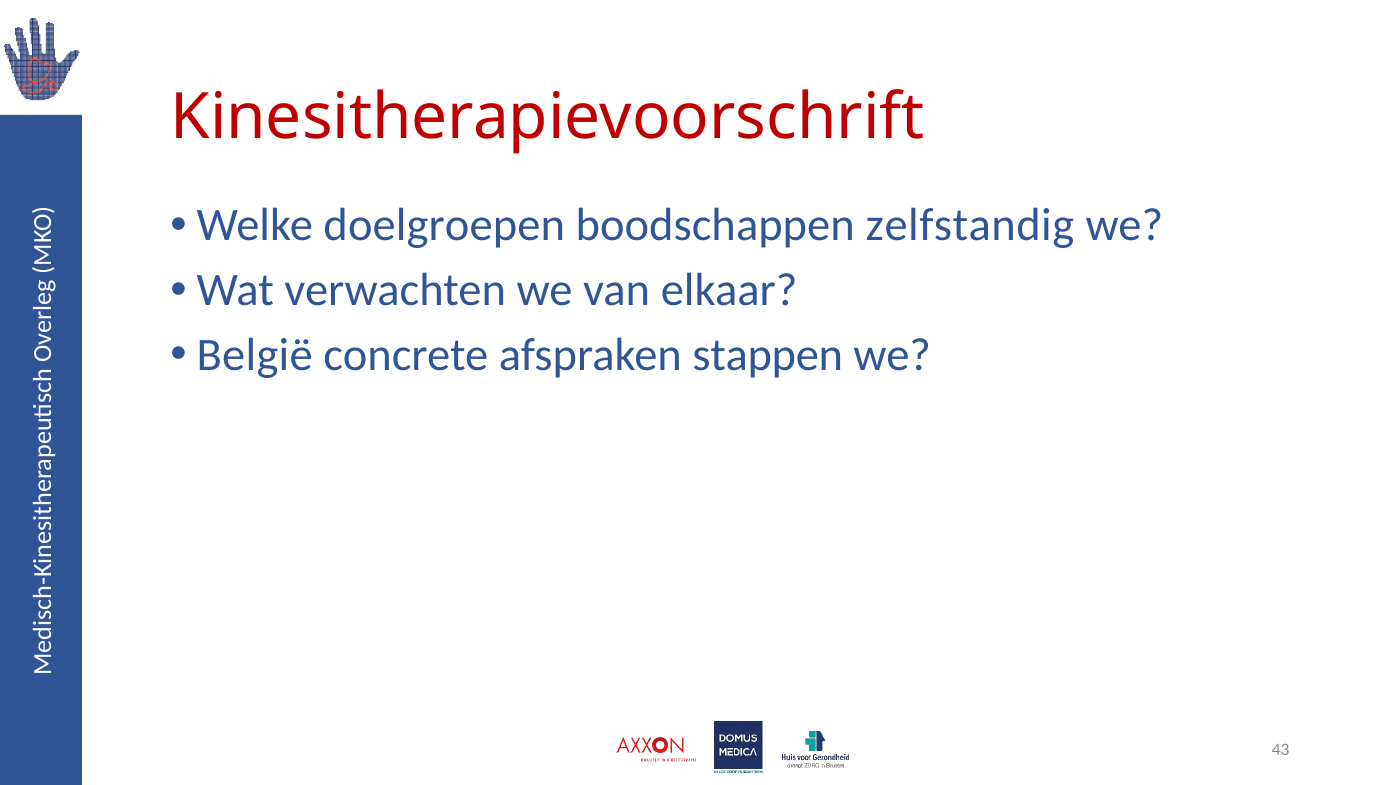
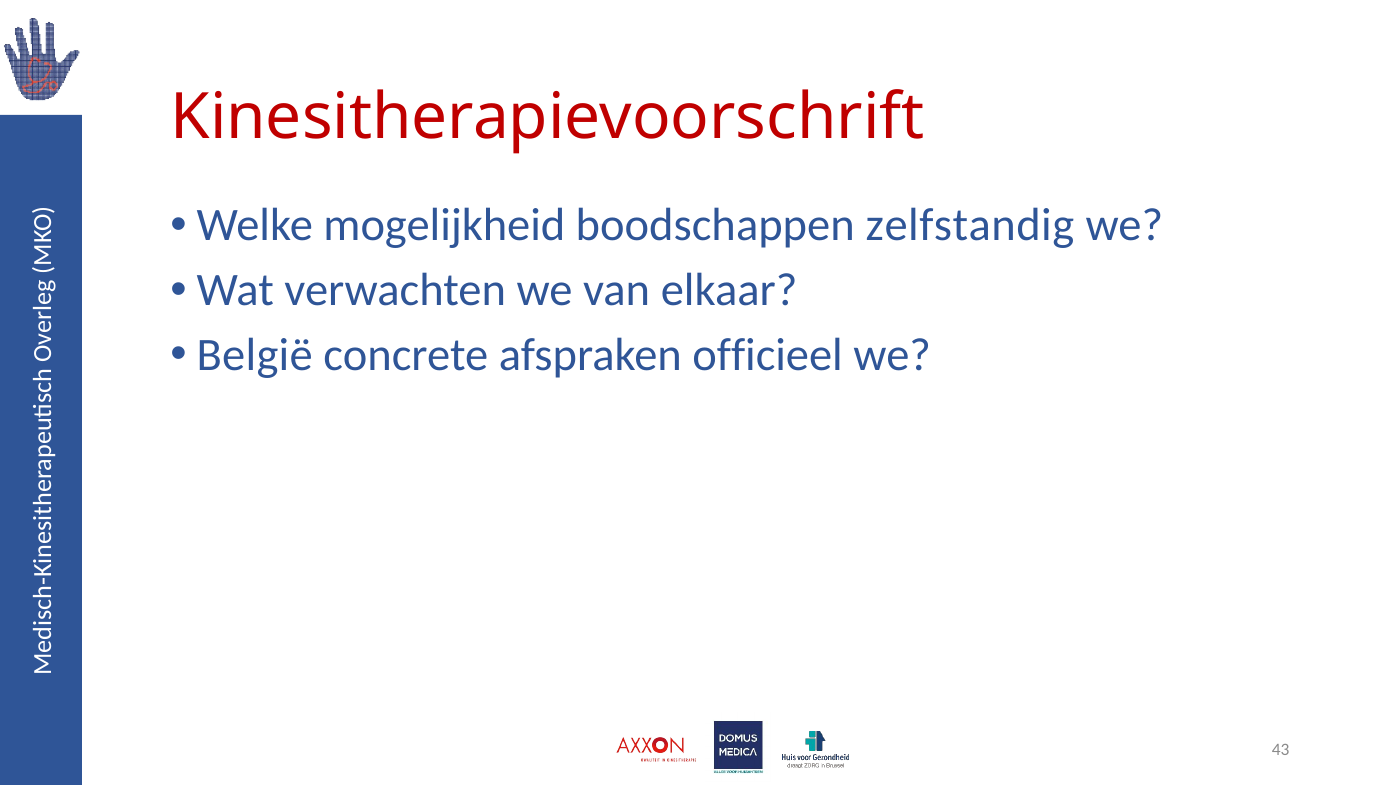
doelgroepen: doelgroepen -> mogelijkheid (444, 226)
stappen: stappen -> officieel (768, 355)
